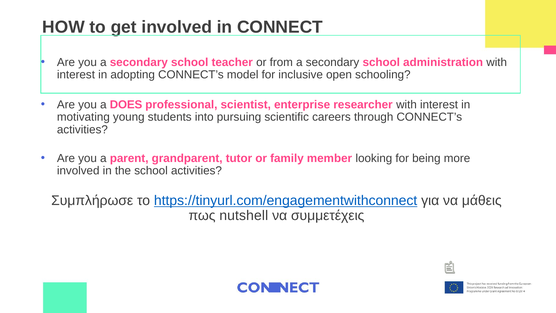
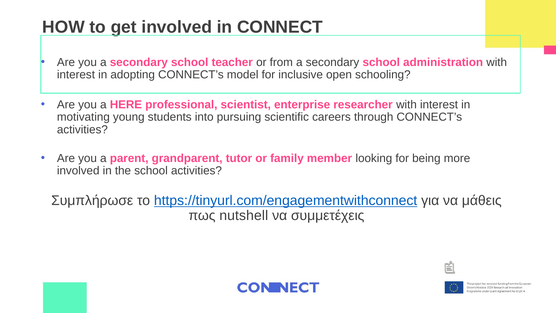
DOES: DOES -> HERE (126, 105)
